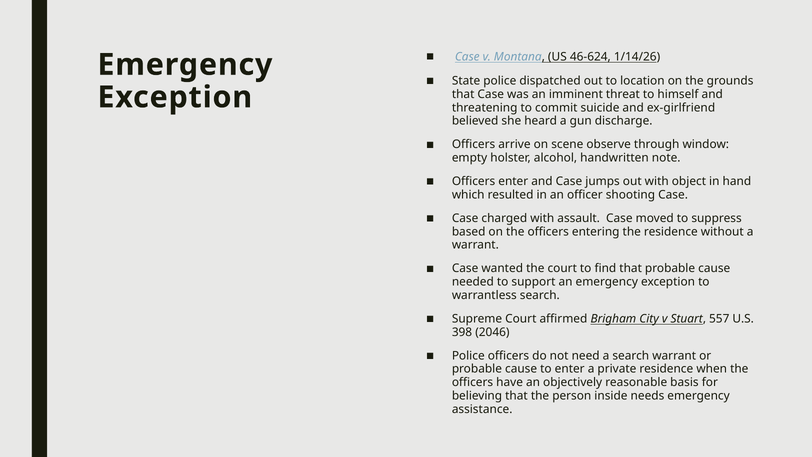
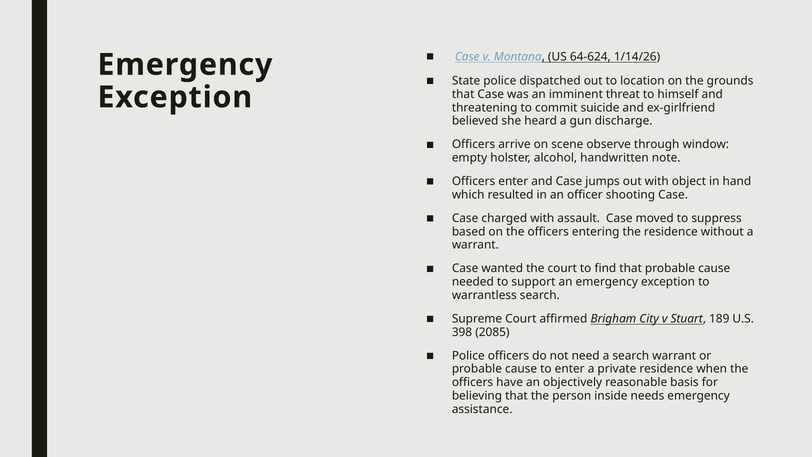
46-624: 46-624 -> 64-624 (590, 57)
557: 557 -> 189 (719, 319)
2046: 2046 -> 2085 (492, 332)
